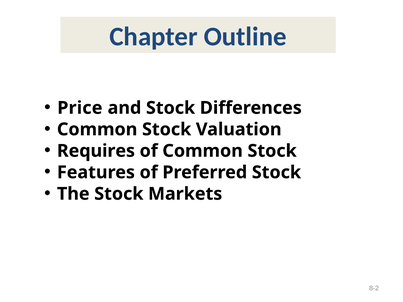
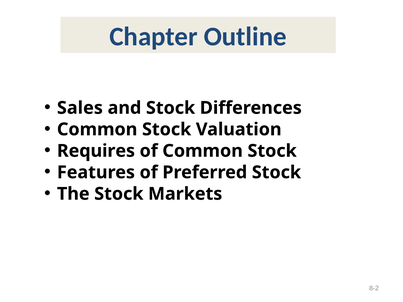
Price: Price -> Sales (80, 108)
